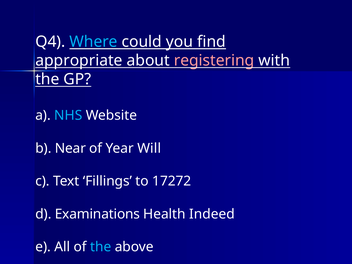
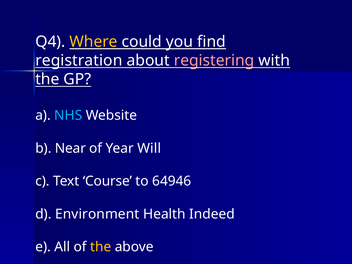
Where colour: light blue -> yellow (93, 42)
appropriate: appropriate -> registration (79, 60)
Fillings: Fillings -> Course (107, 181)
17272: 17272 -> 64946 (172, 181)
Examinations: Examinations -> Environment (97, 214)
the colour: light blue -> yellow (101, 247)
